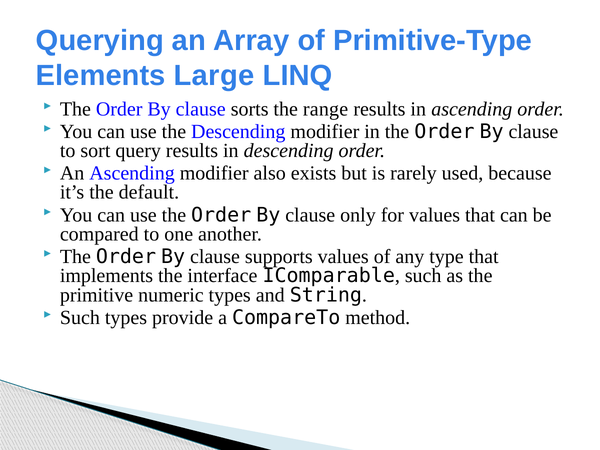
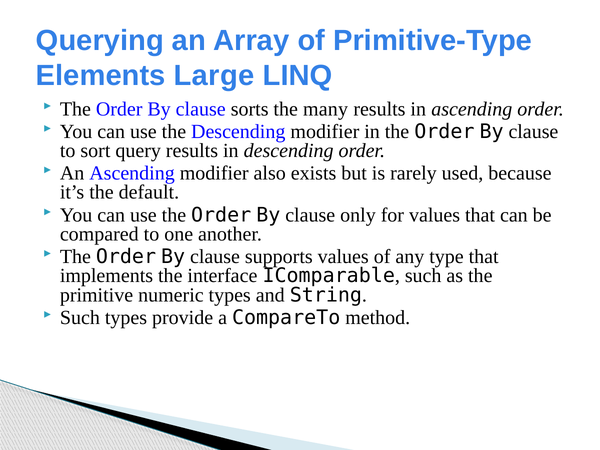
range: range -> many (326, 109)
